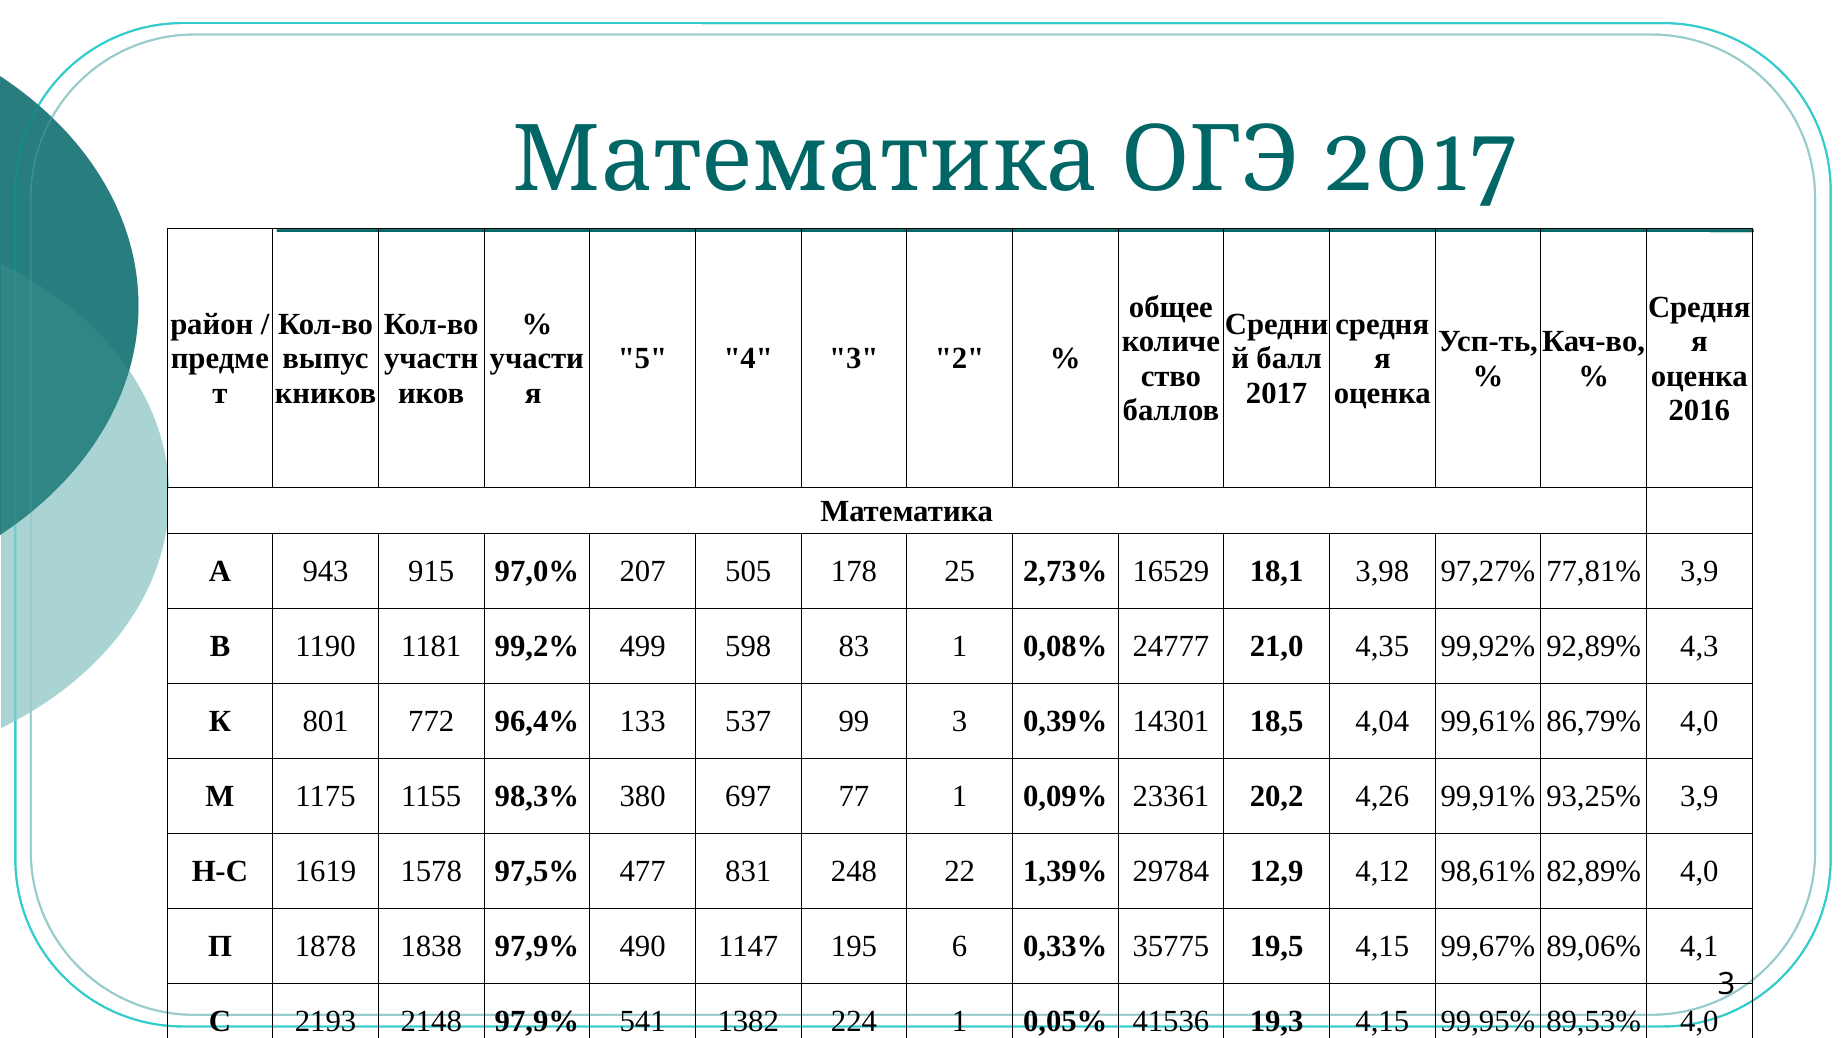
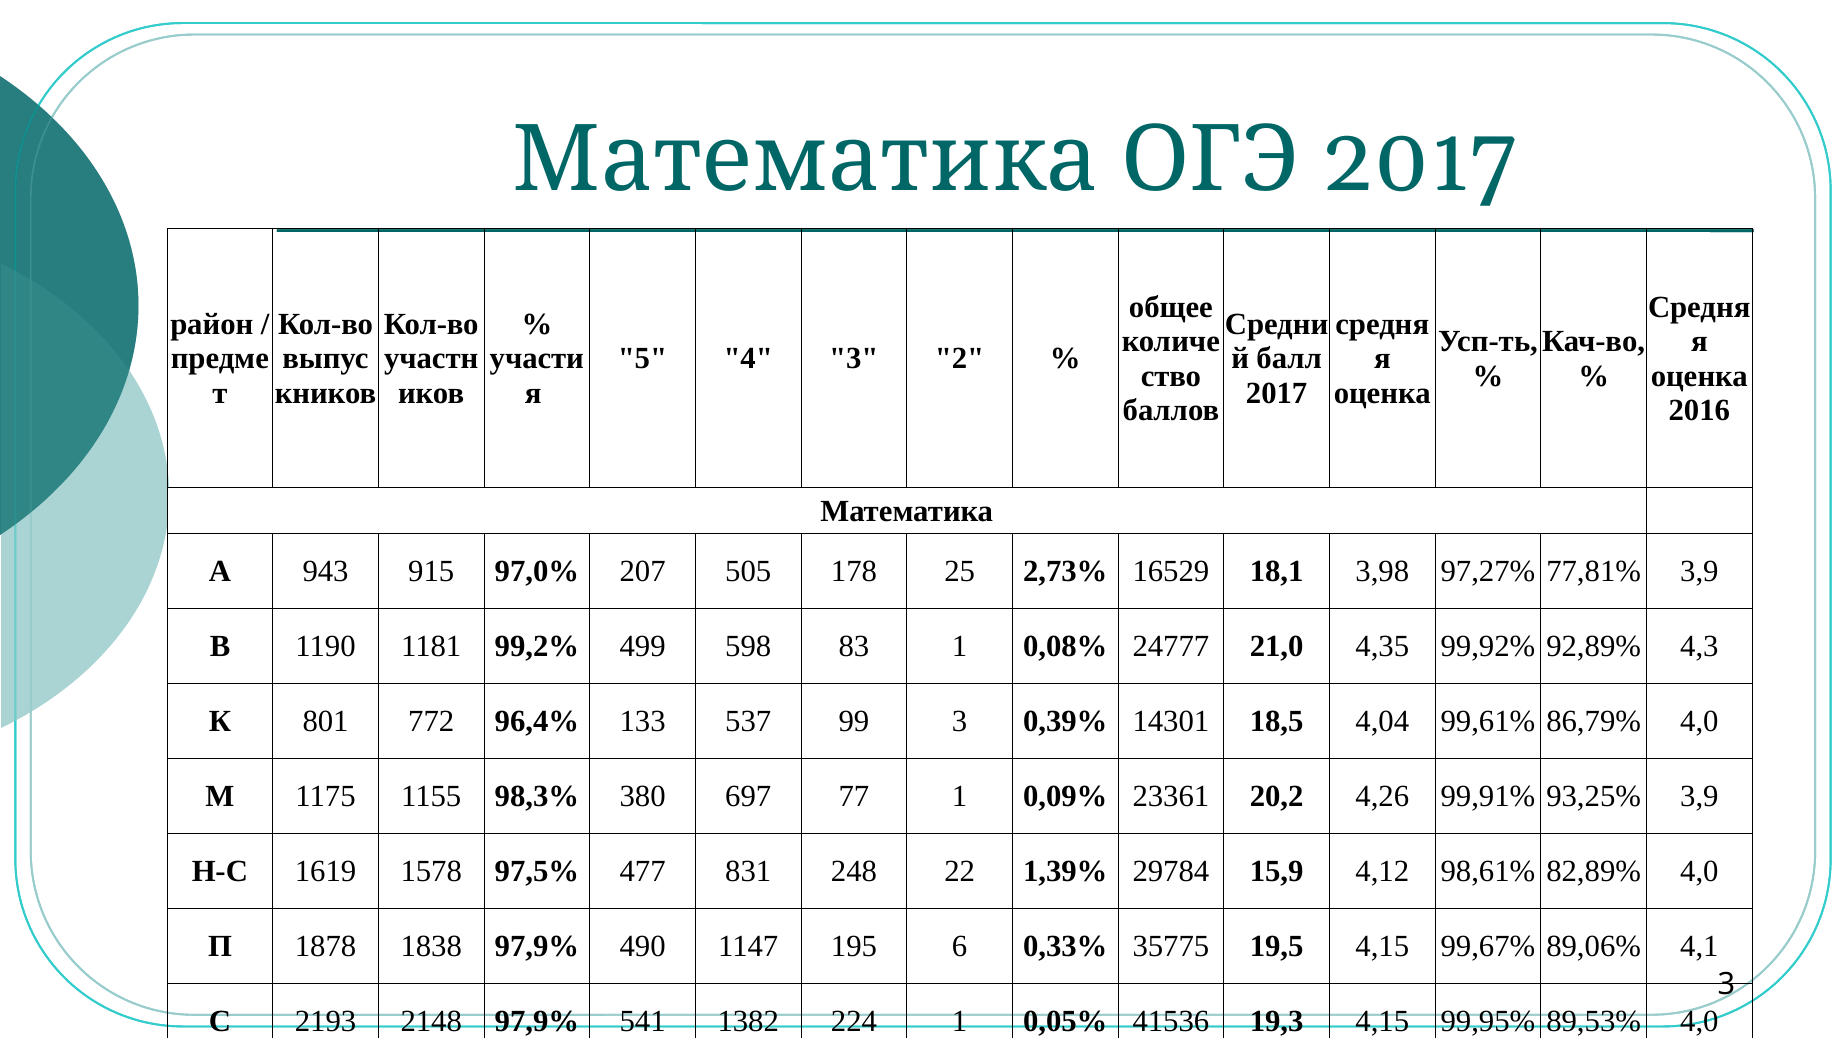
12,9: 12,9 -> 15,9 (1277, 872)
